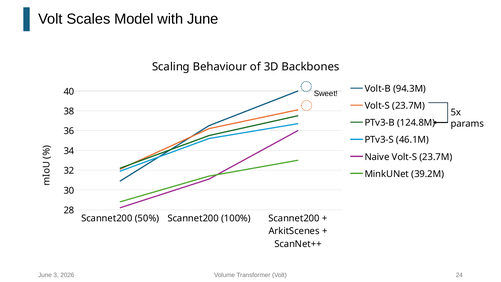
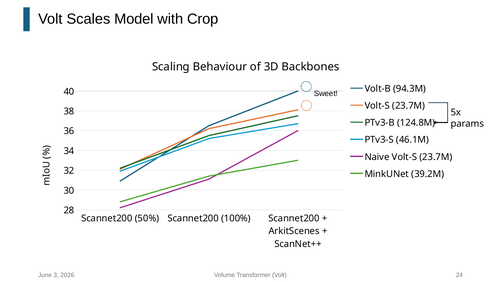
with June: June -> Crop (203, 19)
